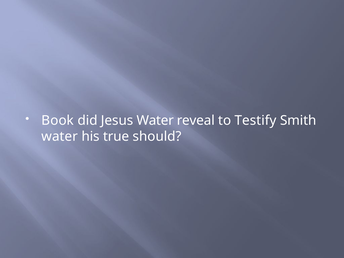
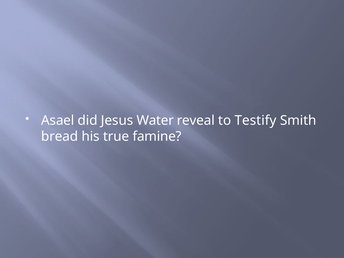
Book: Book -> Asael (58, 120)
water: water -> bread (60, 137)
should: should -> famine (157, 137)
